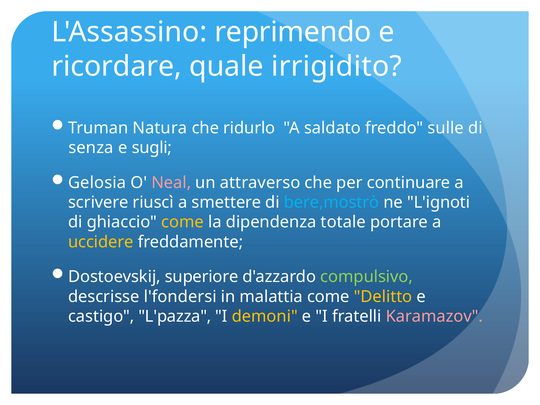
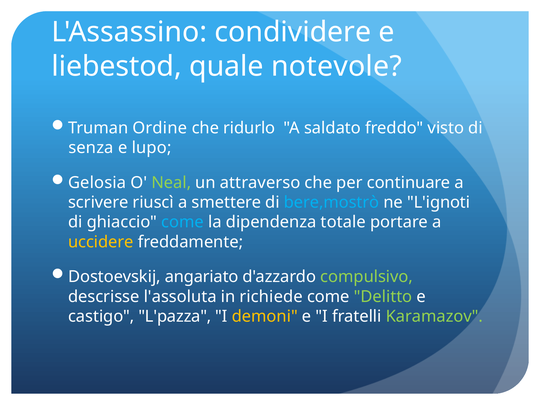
reprimendo: reprimendo -> condividere (293, 32)
ricordare: ricordare -> liebestod (117, 66)
irrigidito: irrigidito -> notevole (337, 66)
Natura: Natura -> Ordine (160, 128)
sulle: sulle -> visto (446, 128)
sugli: sugli -> lupo (152, 148)
Neal colour: pink -> light green (171, 183)
come colour: yellow -> light blue (183, 222)
superiore: superiore -> angariato (202, 277)
l'fondersi: l'fondersi -> l'assoluta (180, 297)
malattia: malattia -> richiede (271, 297)
Delitto colour: yellow -> light green (383, 297)
Karamazov colour: pink -> light green (434, 316)
